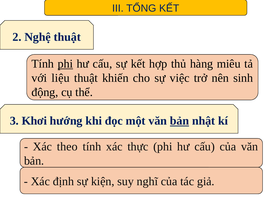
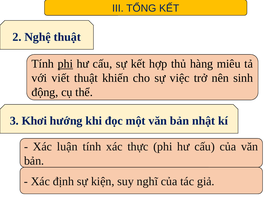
liệu: liệu -> viết (61, 78)
bản underline: present -> none (180, 121)
theo: theo -> luận (67, 147)
